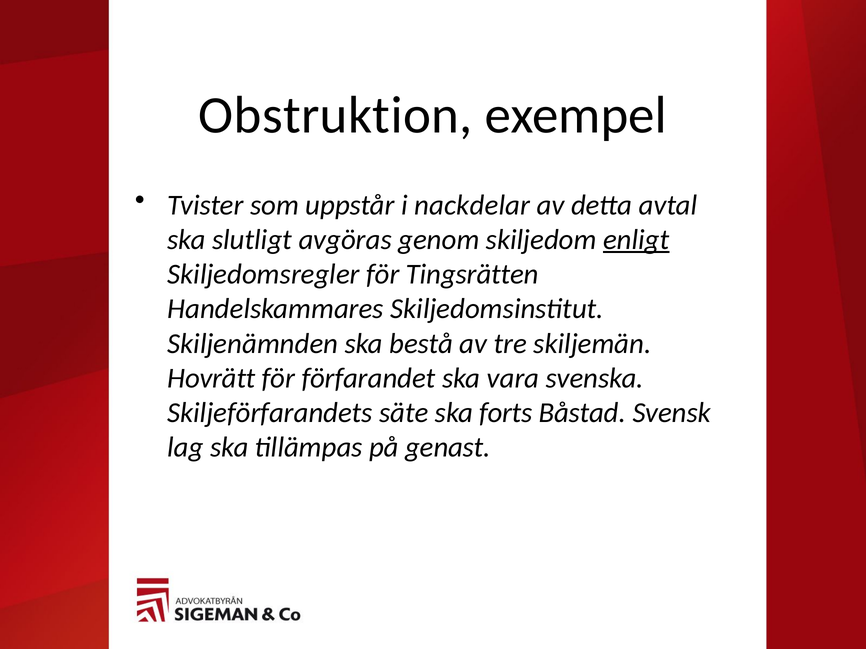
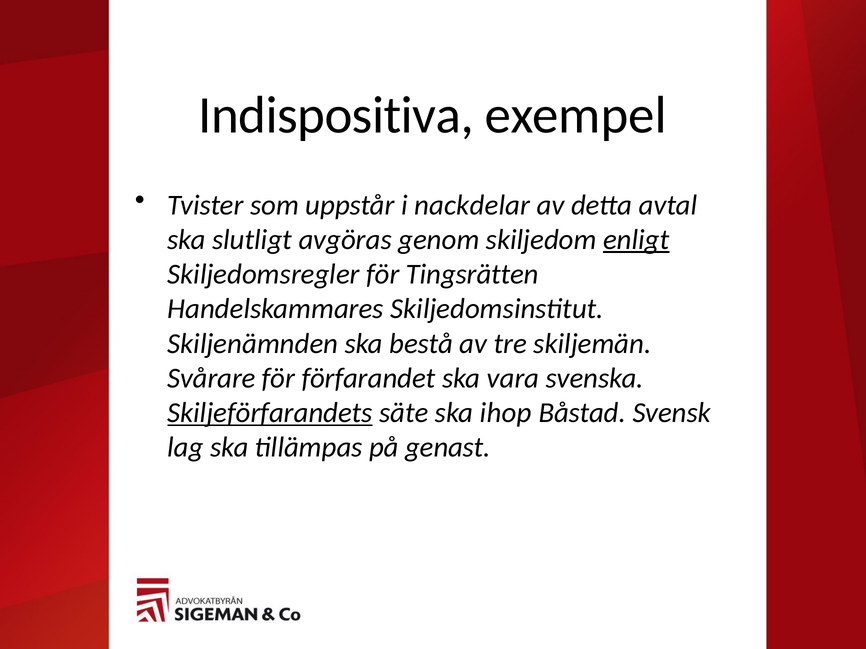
Obstruktion: Obstruktion -> Indispositiva (336, 116)
Hovrätt: Hovrätt -> Svårare (211, 378)
Skiljeförfarandets underline: none -> present (270, 413)
forts: forts -> ihop (506, 413)
